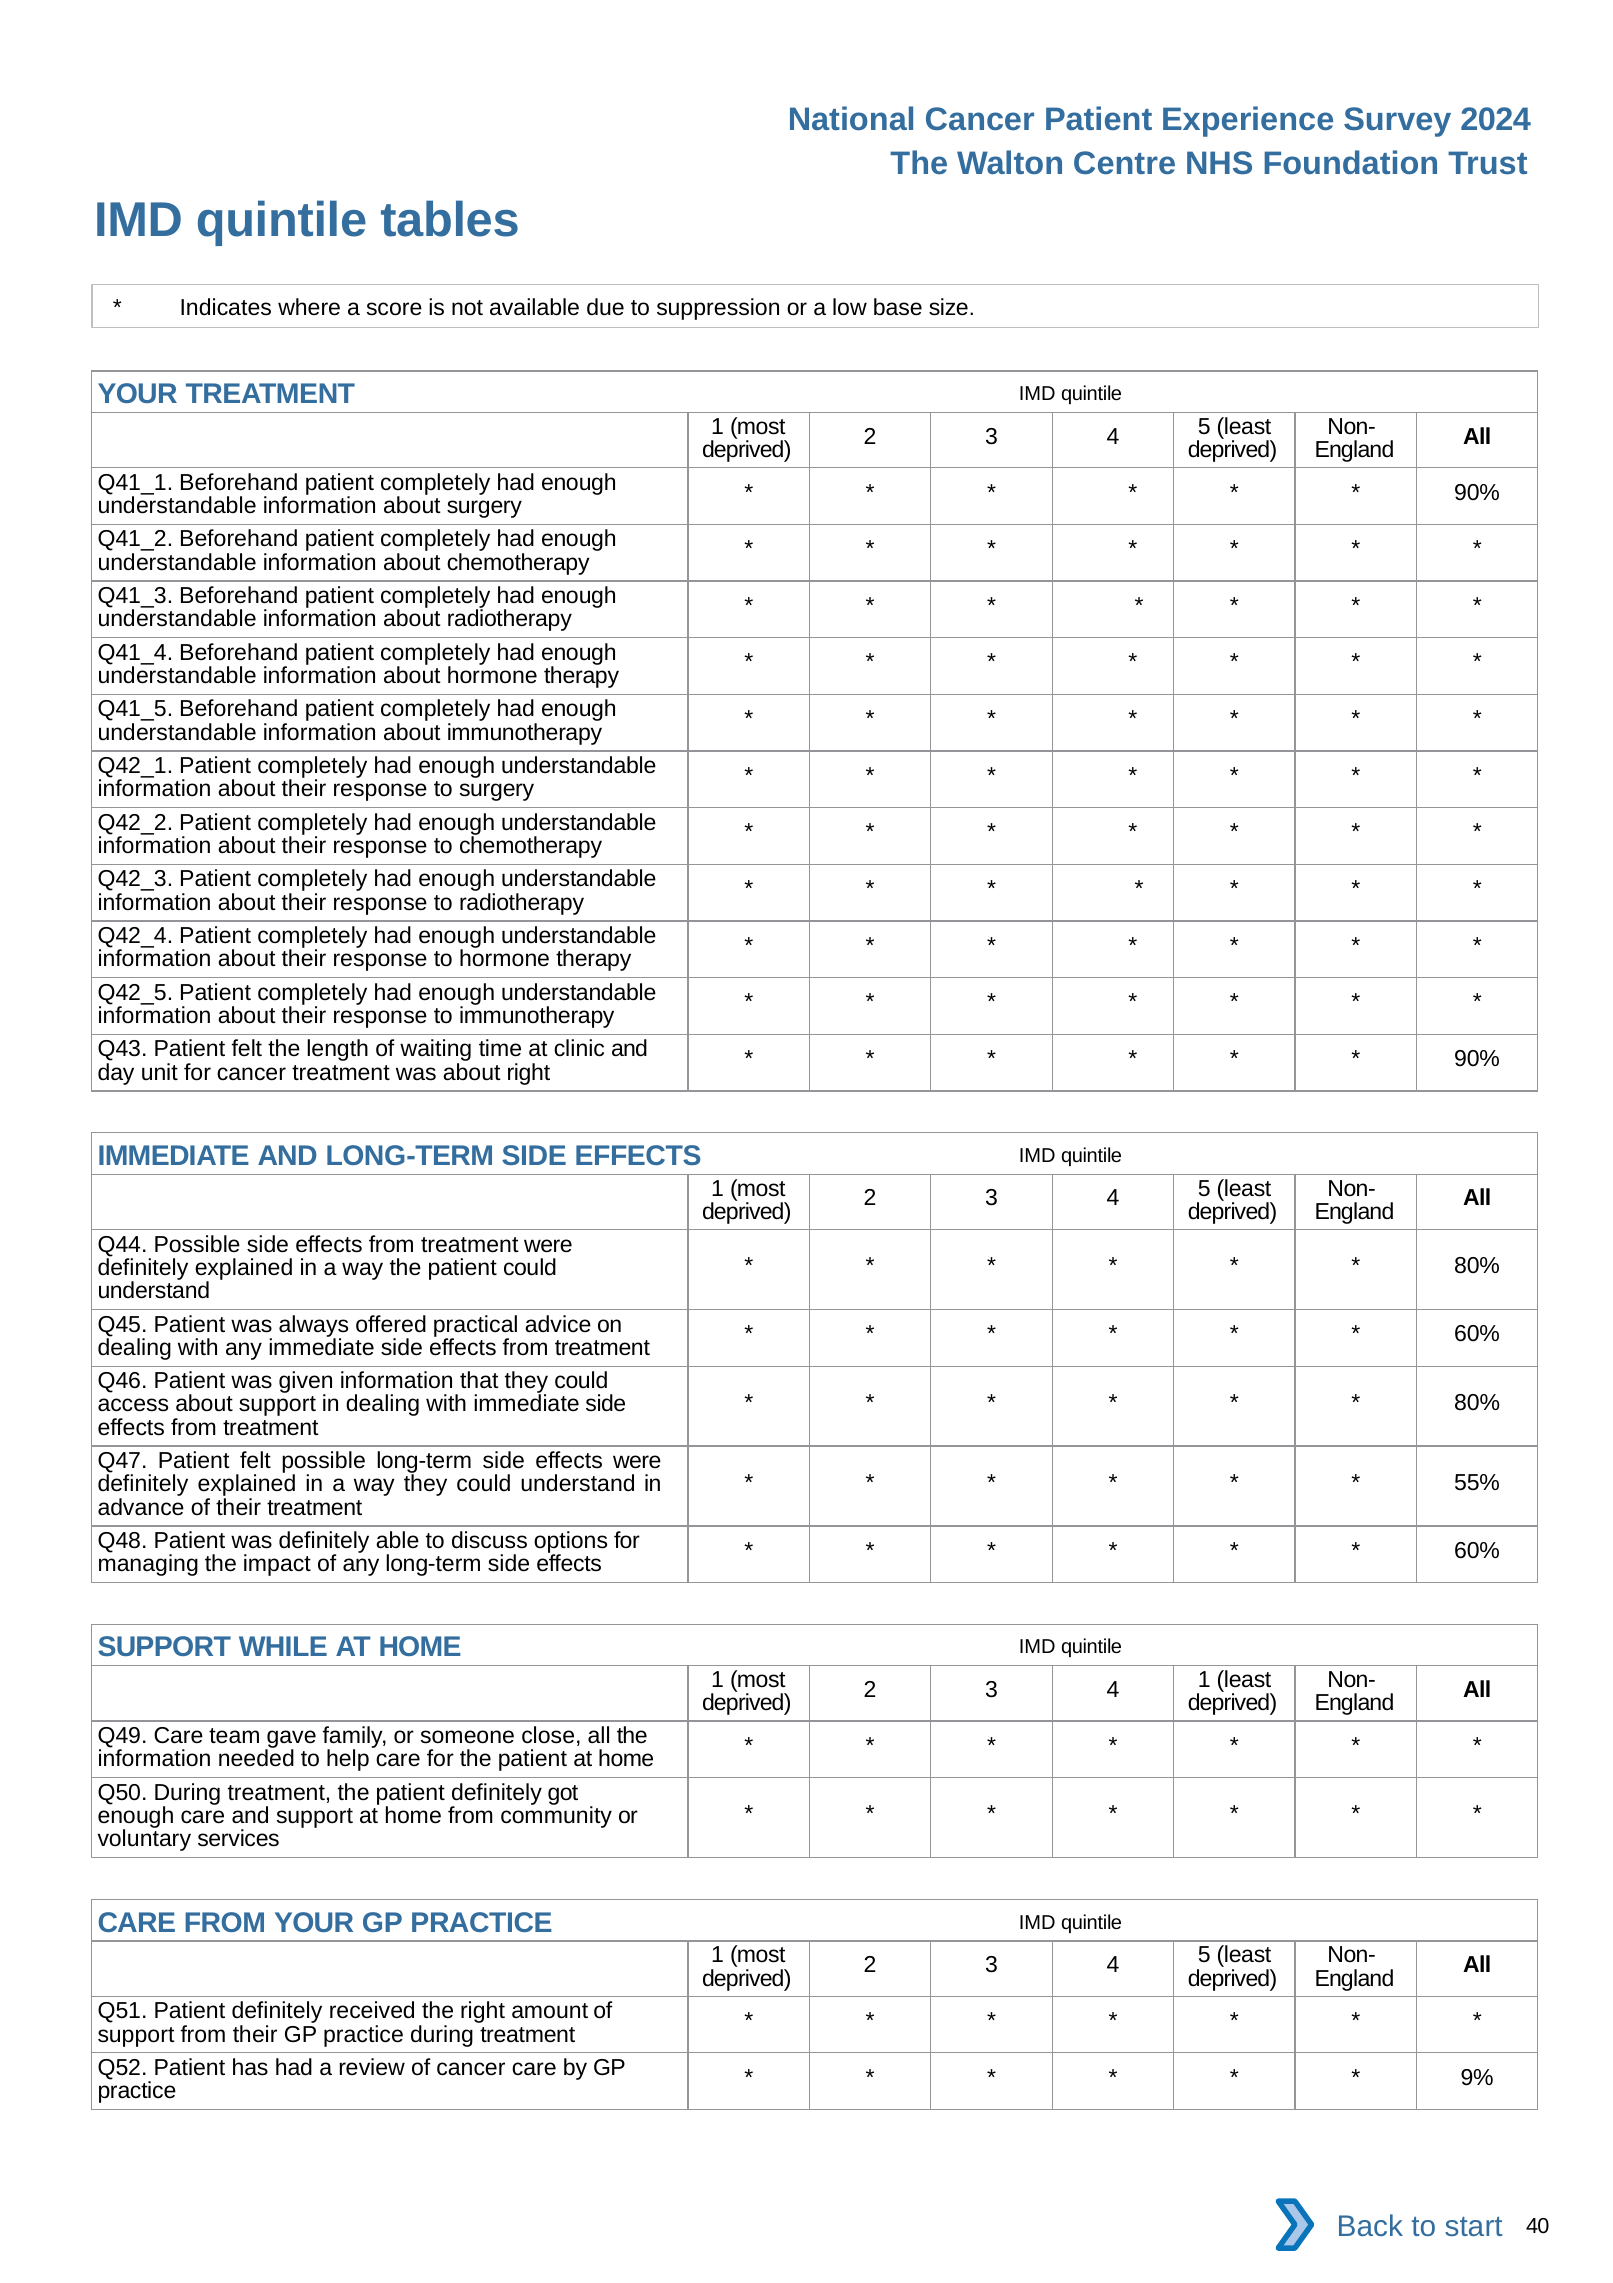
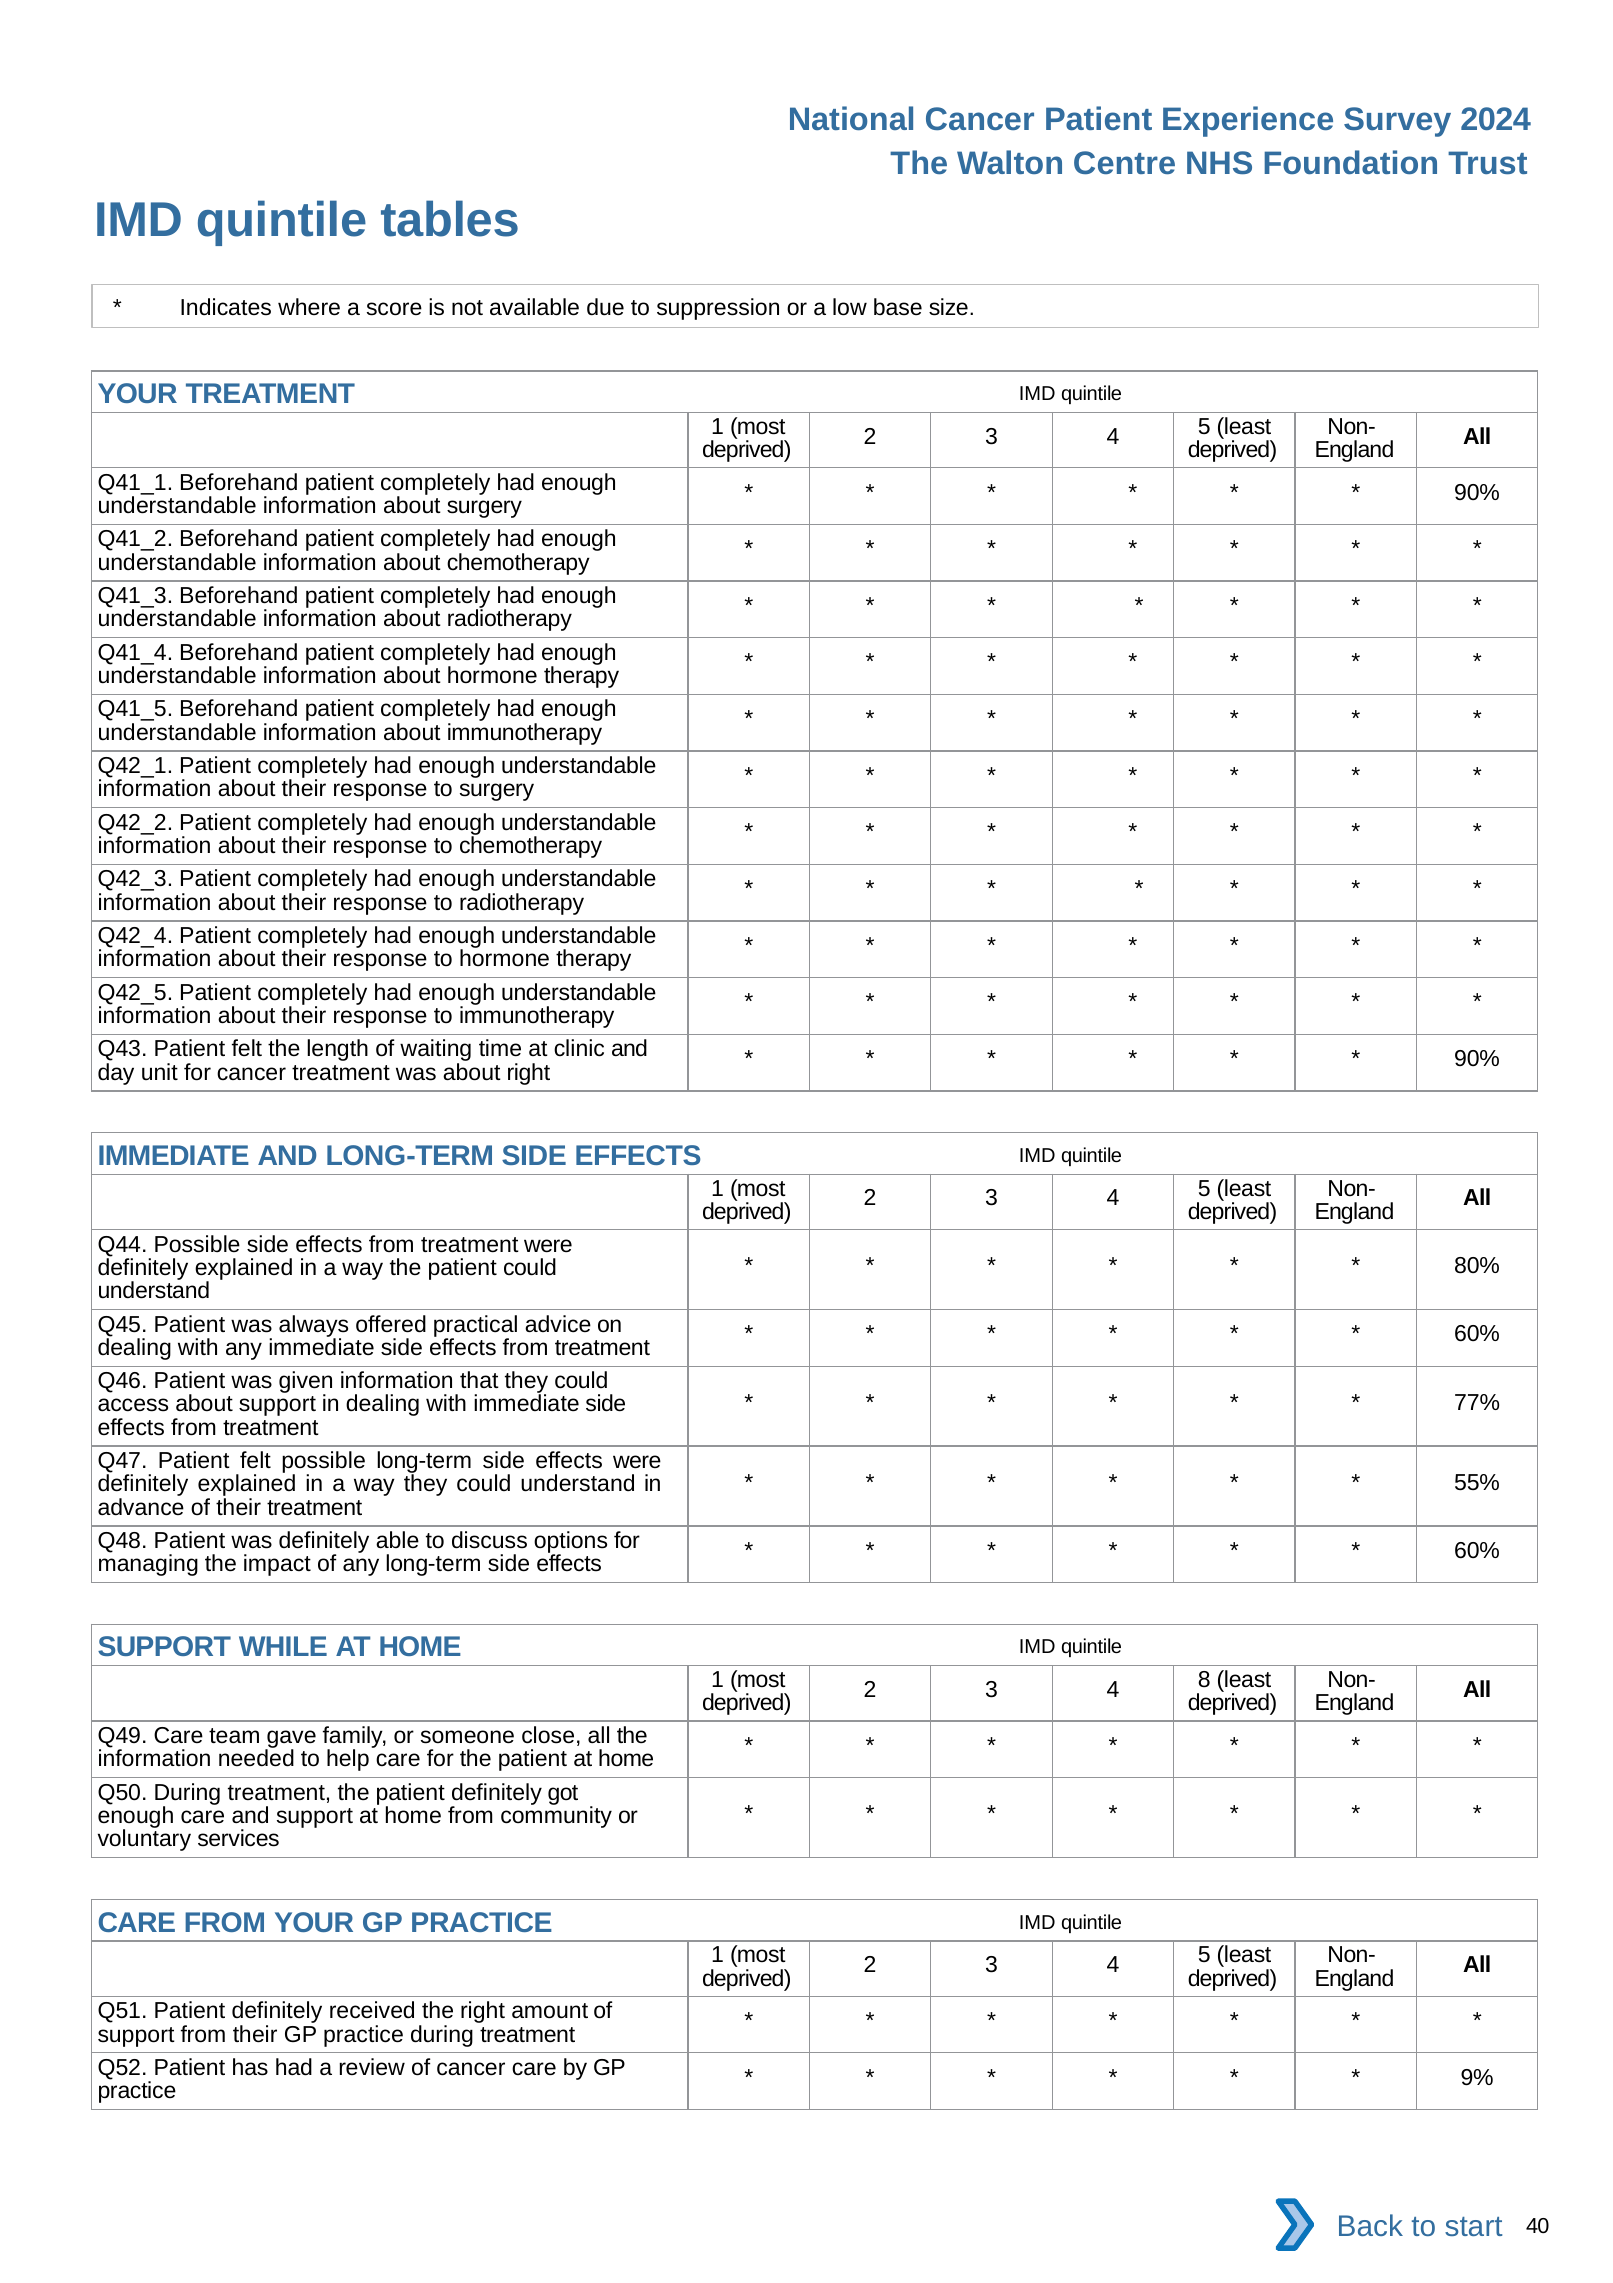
80%: 80% -> 77% (1477, 1402)
4 1: 1 -> 8 (1204, 1680)
